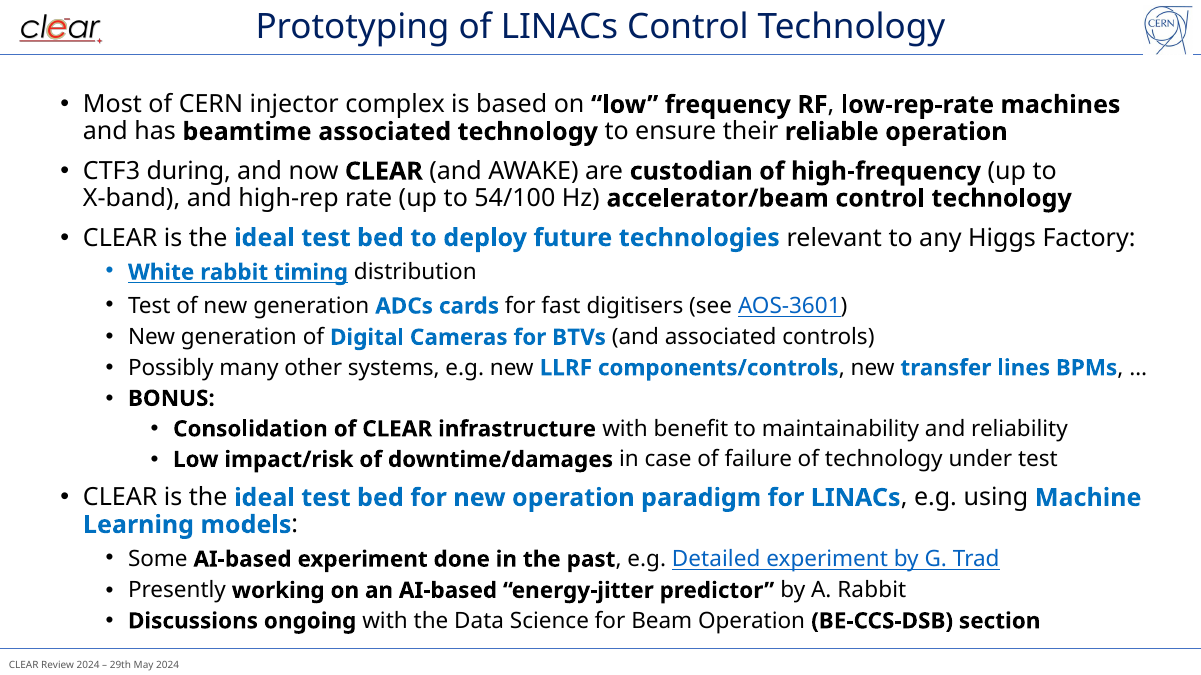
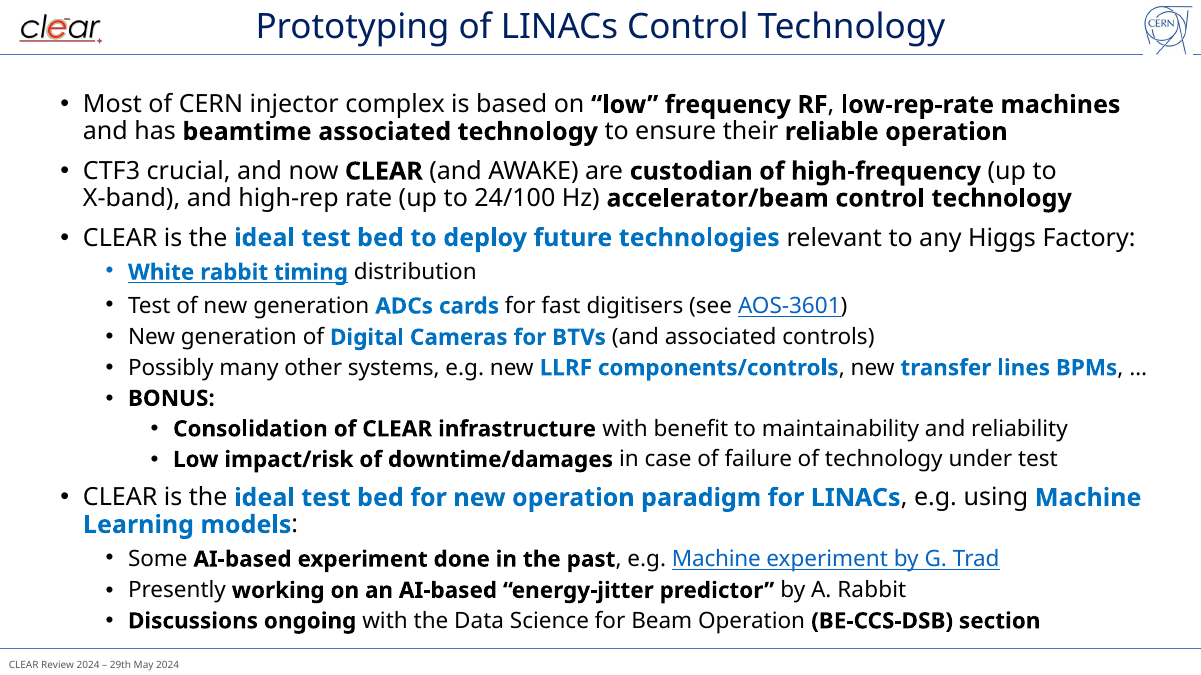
during: during -> crucial (189, 171)
54/100: 54/100 -> 24/100 (515, 198)
e.g Detailed: Detailed -> Machine (716, 560)
